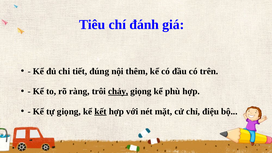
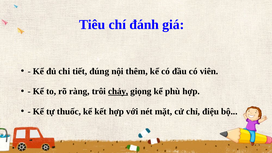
trên: trên -> viên (209, 71)
tự giọng: giọng -> thuốc (69, 111)
kết underline: present -> none (101, 111)
